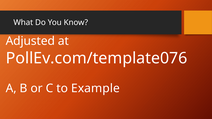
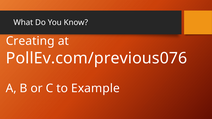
Adjusted: Adjusted -> Creating (30, 41)
PollEv.com/template076: PollEv.com/template076 -> PollEv.com/previous076 (97, 58)
